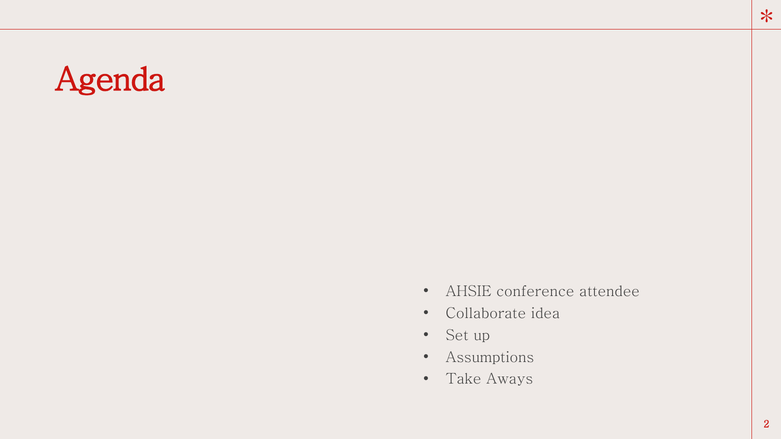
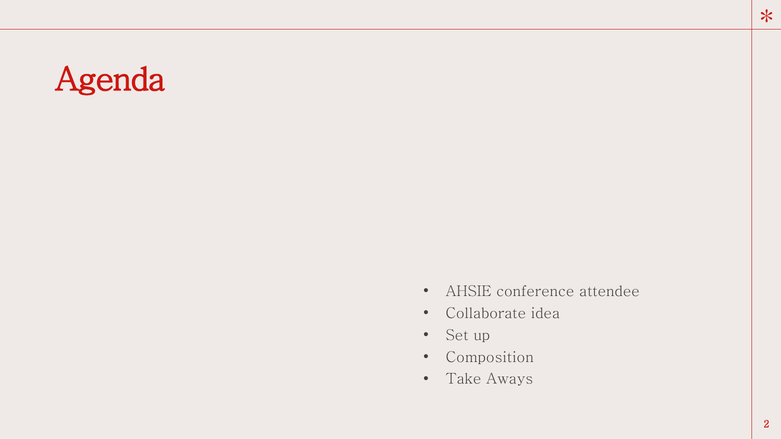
Assumptions: Assumptions -> Composition (490, 357)
